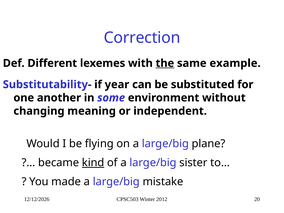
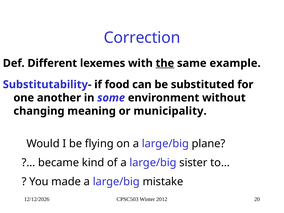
year: year -> food (117, 85)
independent: independent -> municipality (170, 111)
kind underline: present -> none (93, 163)
